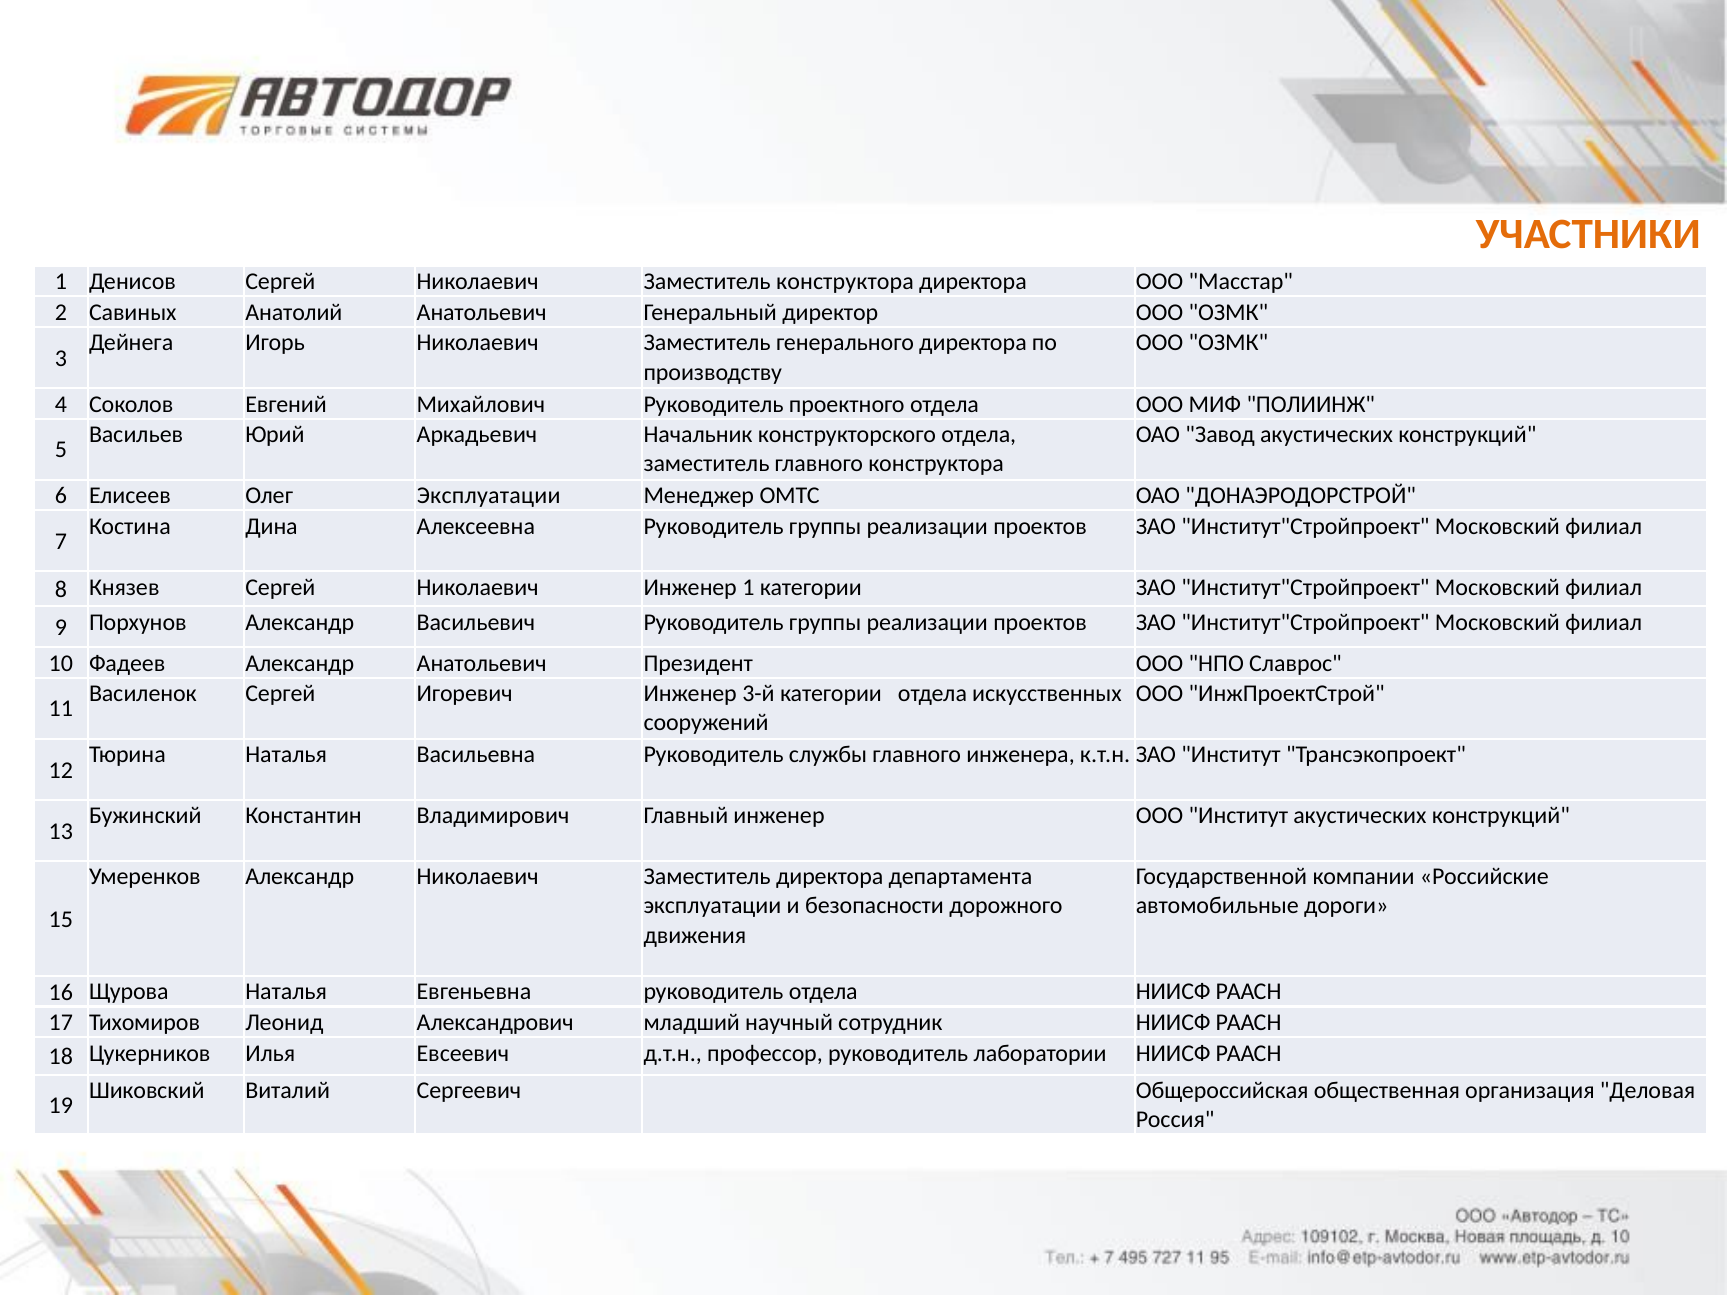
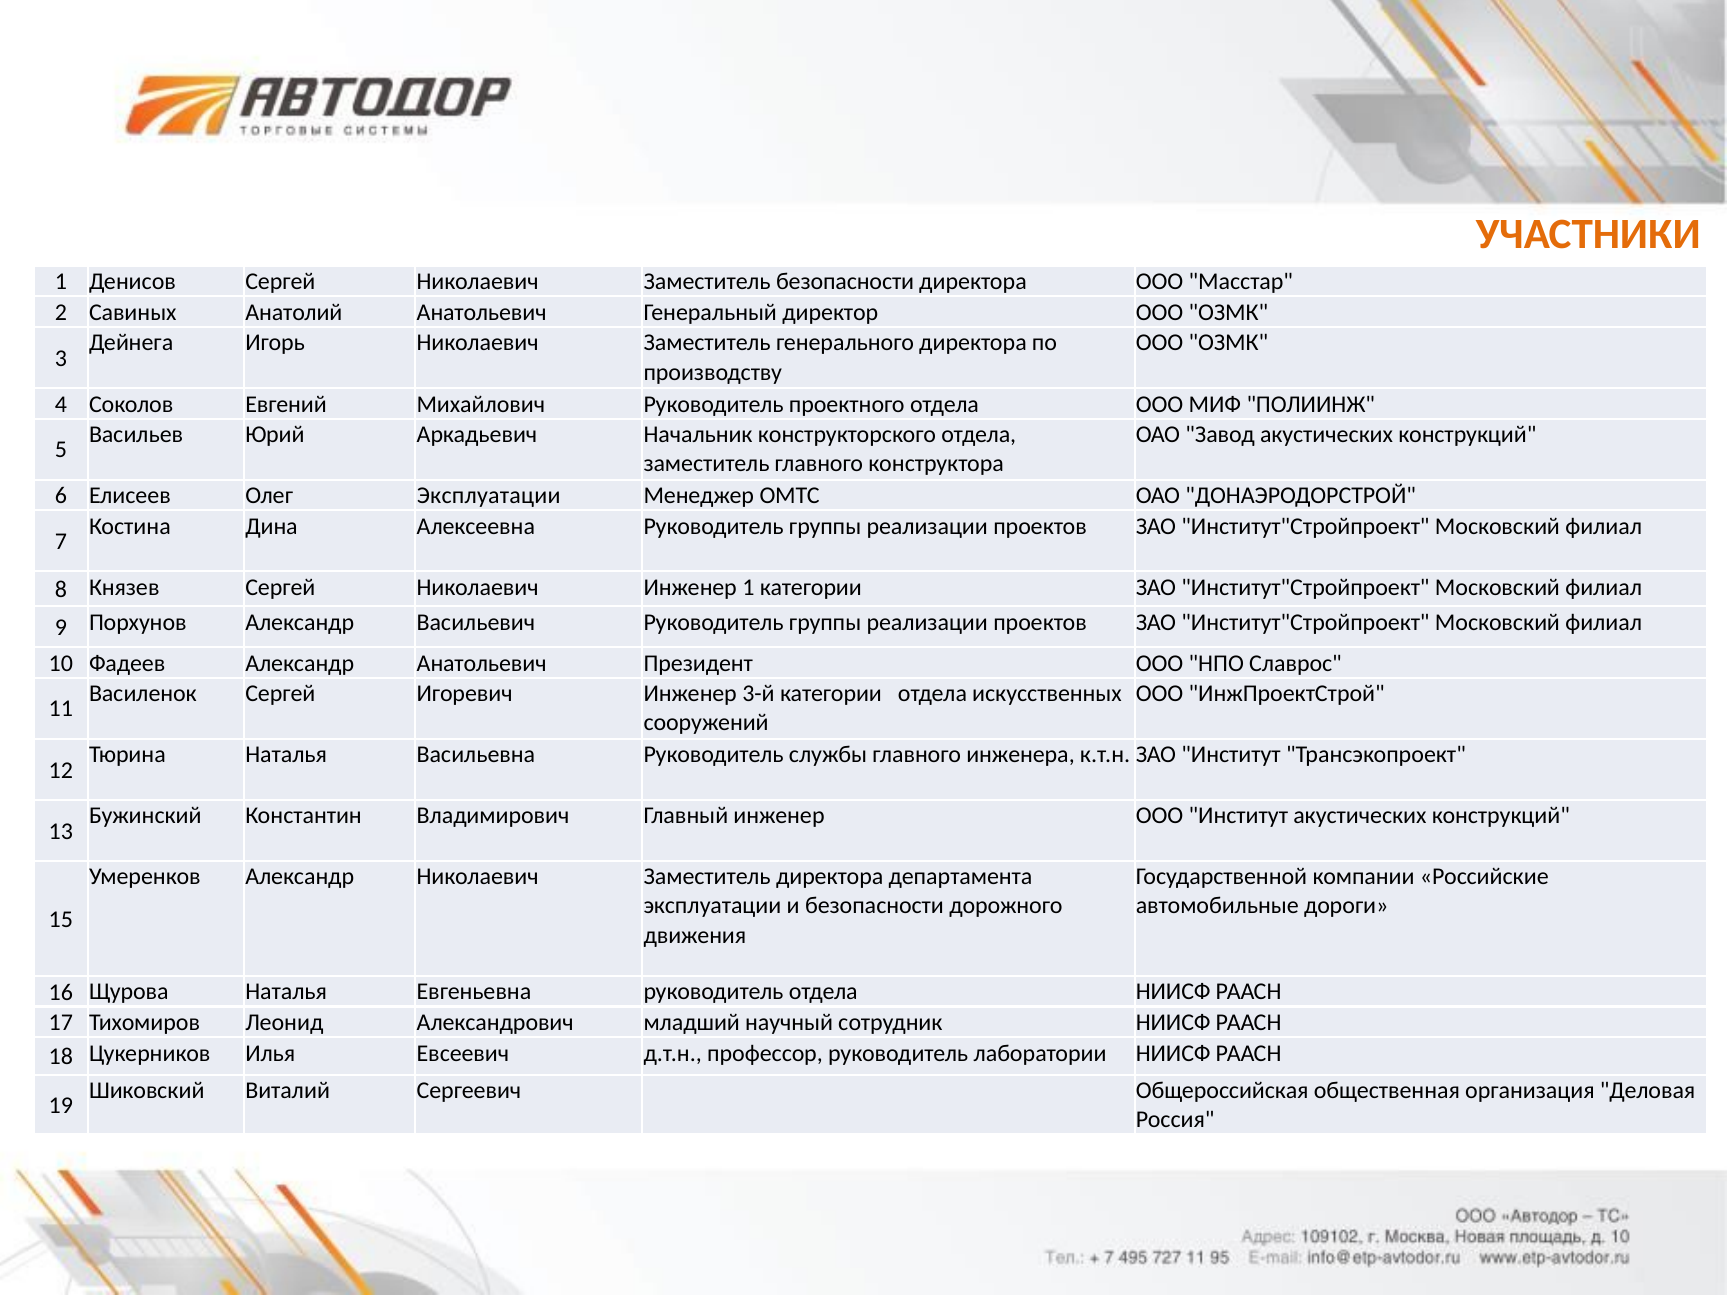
Заместитель конструктора: конструктора -> безопасности (845, 282)
